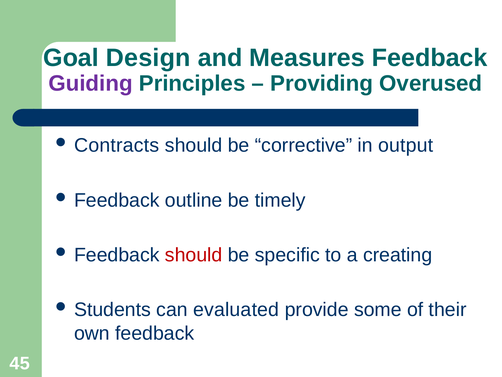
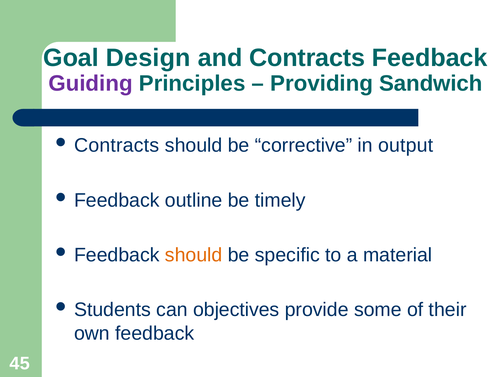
and Measures: Measures -> Contracts (307, 58)
Overused: Overused -> Sandwich (431, 83)
should colour: red -> orange (194, 255)
creating: creating -> material (398, 255)
evaluated: evaluated -> objectives (236, 309)
